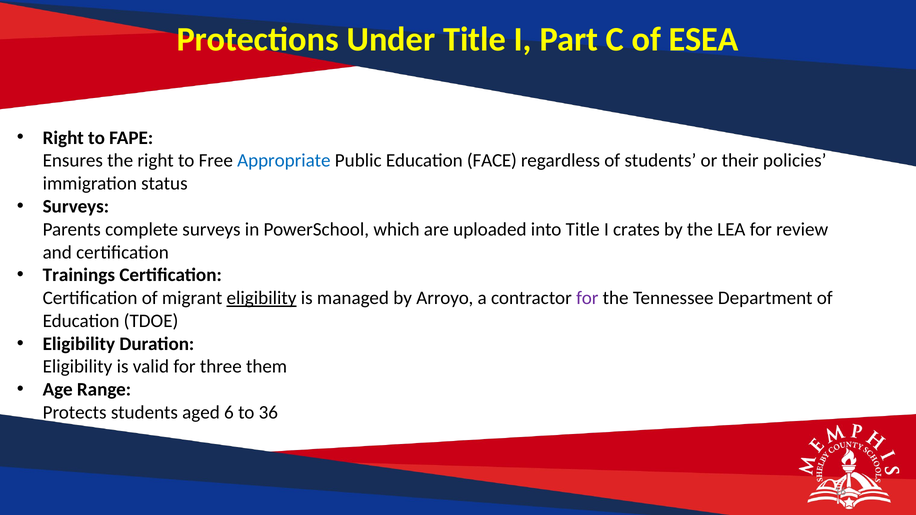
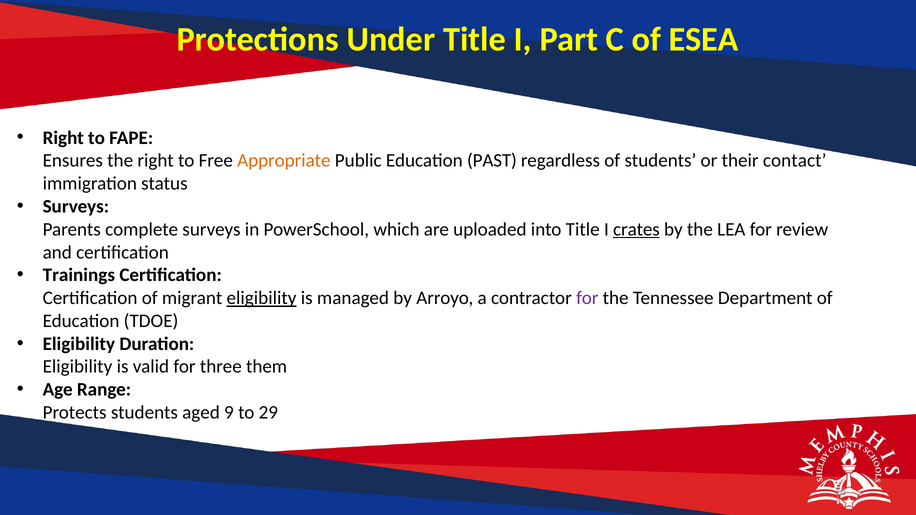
Appropriate colour: blue -> orange (284, 161)
FACE: FACE -> PAST (492, 161)
policies: policies -> contact (795, 161)
crates underline: none -> present (636, 229)
6: 6 -> 9 (229, 413)
36: 36 -> 29 (268, 413)
